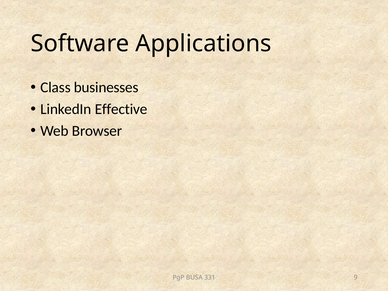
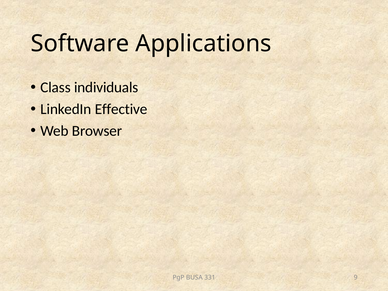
businesses: businesses -> individuals (106, 87)
